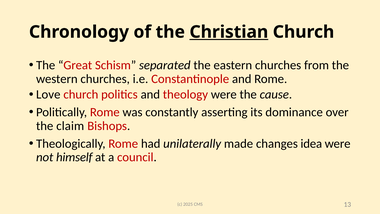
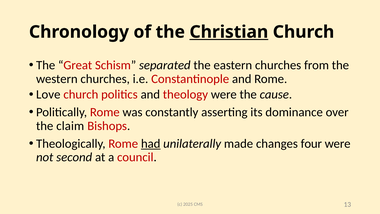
had underline: none -> present (151, 143)
idea: idea -> four (311, 143)
himself: himself -> second (74, 157)
